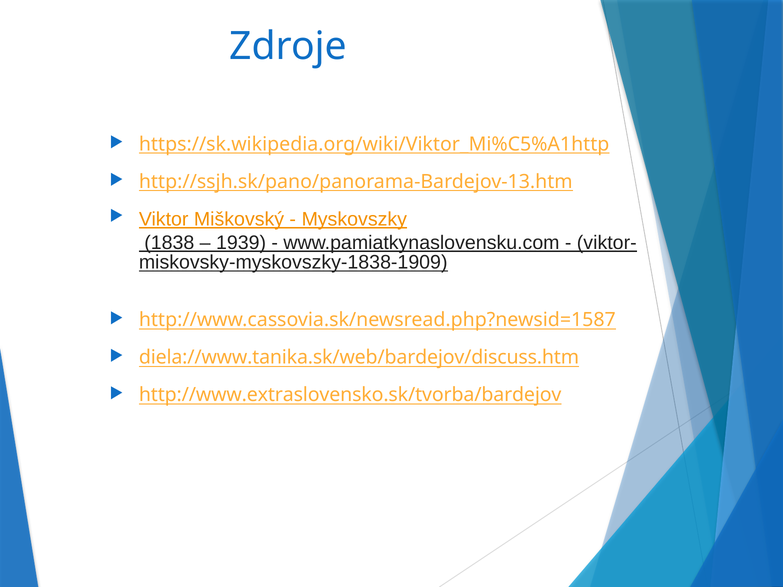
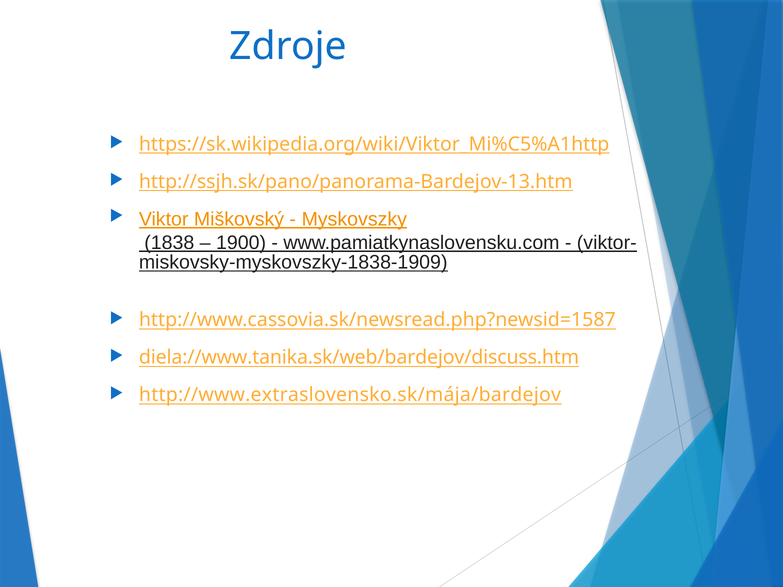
1939: 1939 -> 1900 (241, 243)
http://www.extraslovensko.sk/tvorba/bardejov: http://www.extraslovensko.sk/tvorba/bardejov -> http://www.extraslovensko.sk/mája/bardejov (350, 395)
